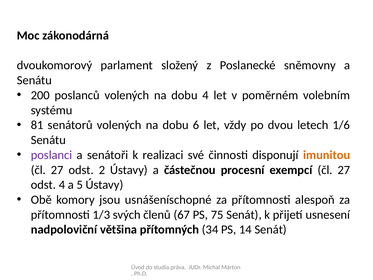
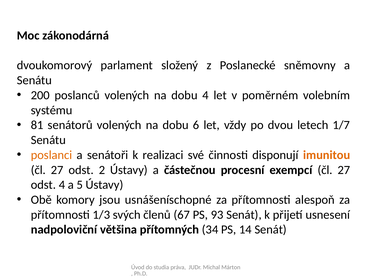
1/6: 1/6 -> 1/7 (341, 125)
poslanci colour: purple -> orange (52, 155)
75: 75 -> 93 (217, 215)
